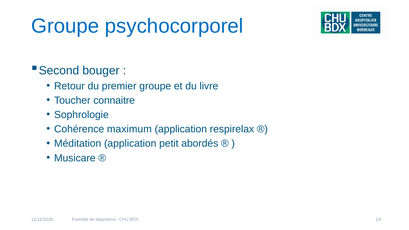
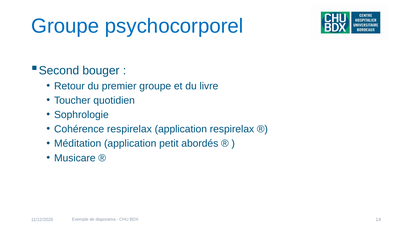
connaitre: connaitre -> quotidien (114, 100)
Cohérence maximum: maximum -> respirelax (129, 129)
